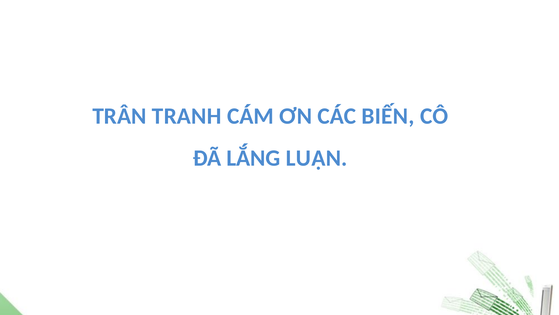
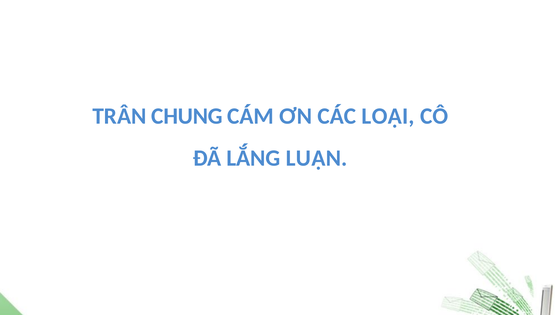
TRANH: TRANH -> CHUNG (187, 116)
BIẾN: BIẾN -> LOẠI (388, 116)
